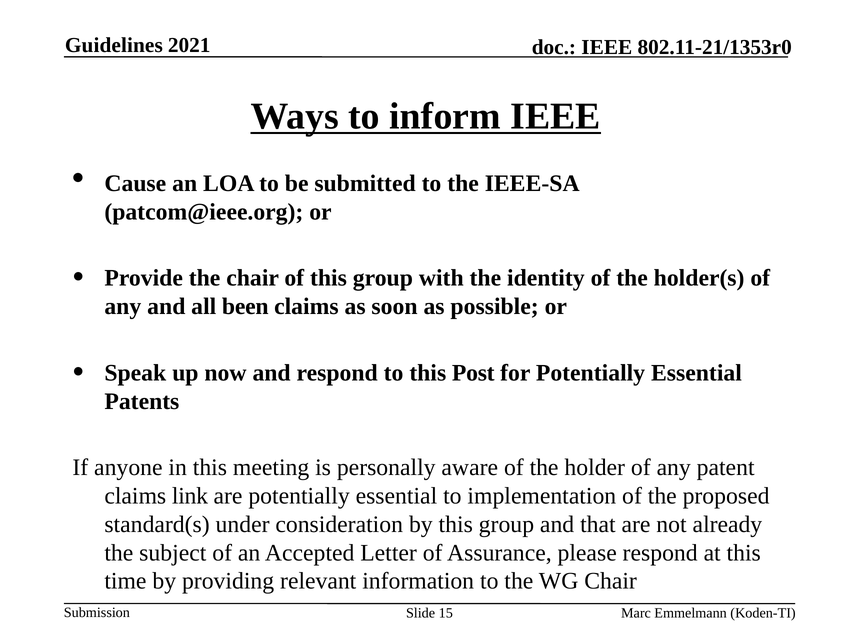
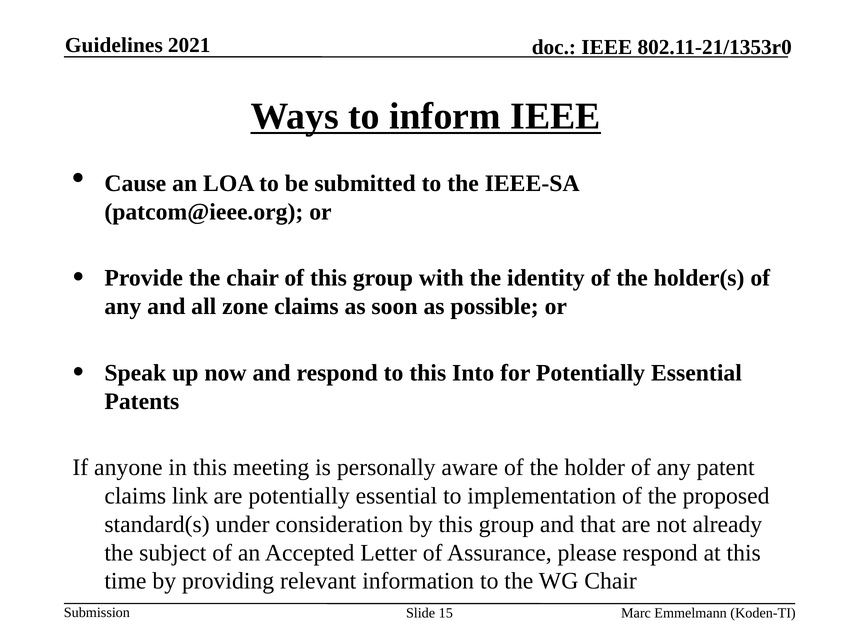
been: been -> zone (245, 307)
Post: Post -> Into (473, 373)
